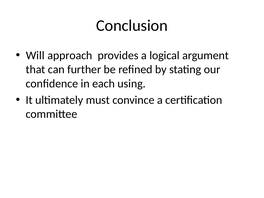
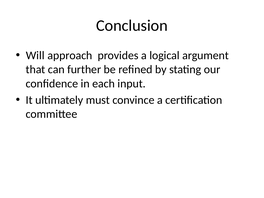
using: using -> input (132, 84)
